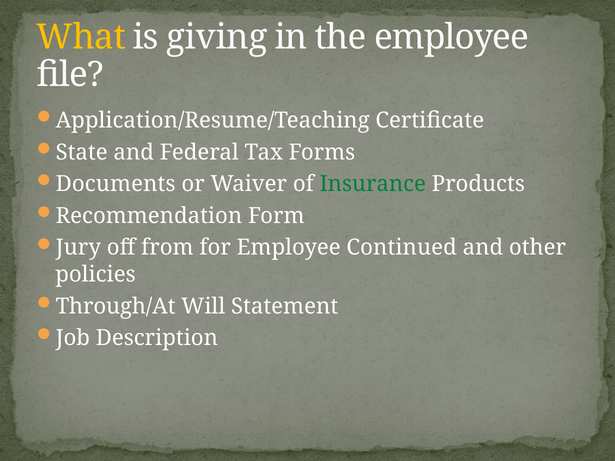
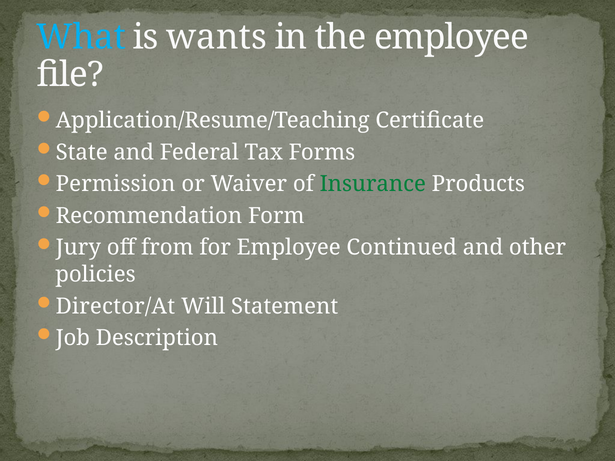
What colour: yellow -> light blue (81, 37)
giving: giving -> wants (217, 37)
Documents: Documents -> Permission (116, 184)
Through/At: Through/At -> Director/At (115, 306)
